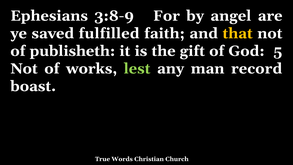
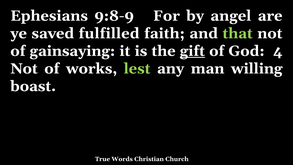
3:8-9: 3:8-9 -> 9:8-9 (114, 16)
that colour: yellow -> light green (238, 33)
publisheth: publisheth -> gainsaying (72, 51)
gift underline: none -> present (192, 51)
5: 5 -> 4 (278, 51)
record: record -> willing (257, 69)
